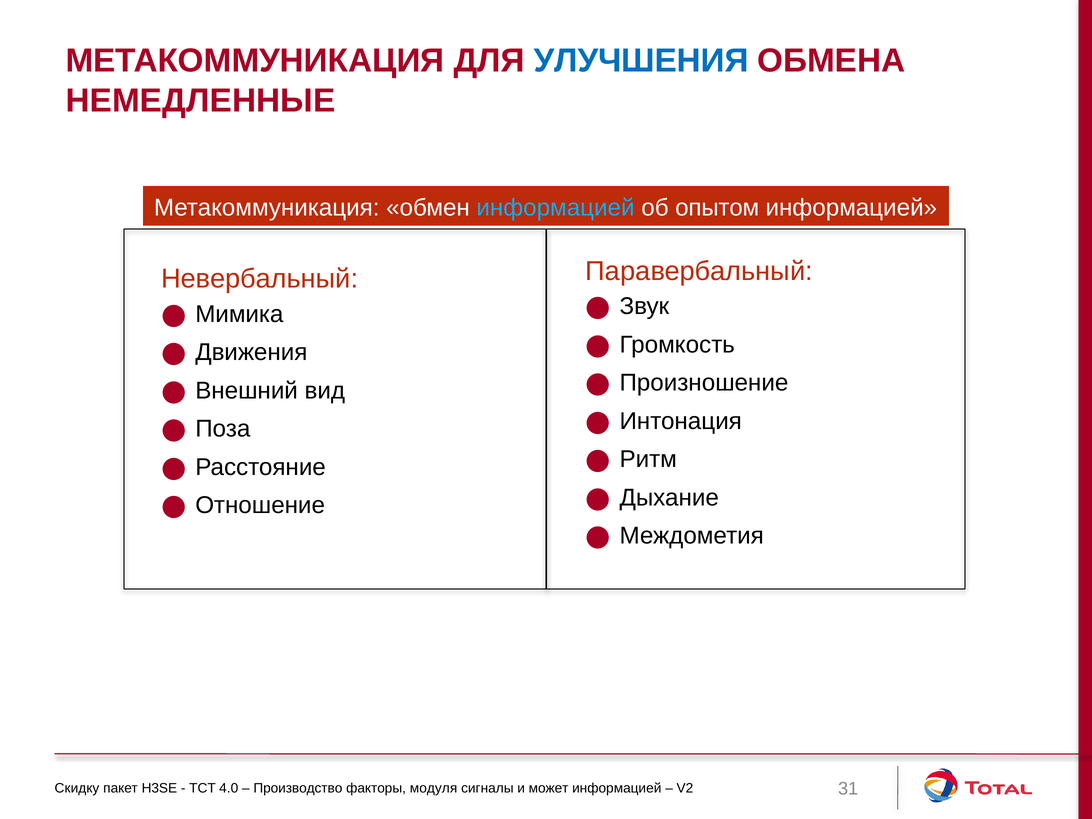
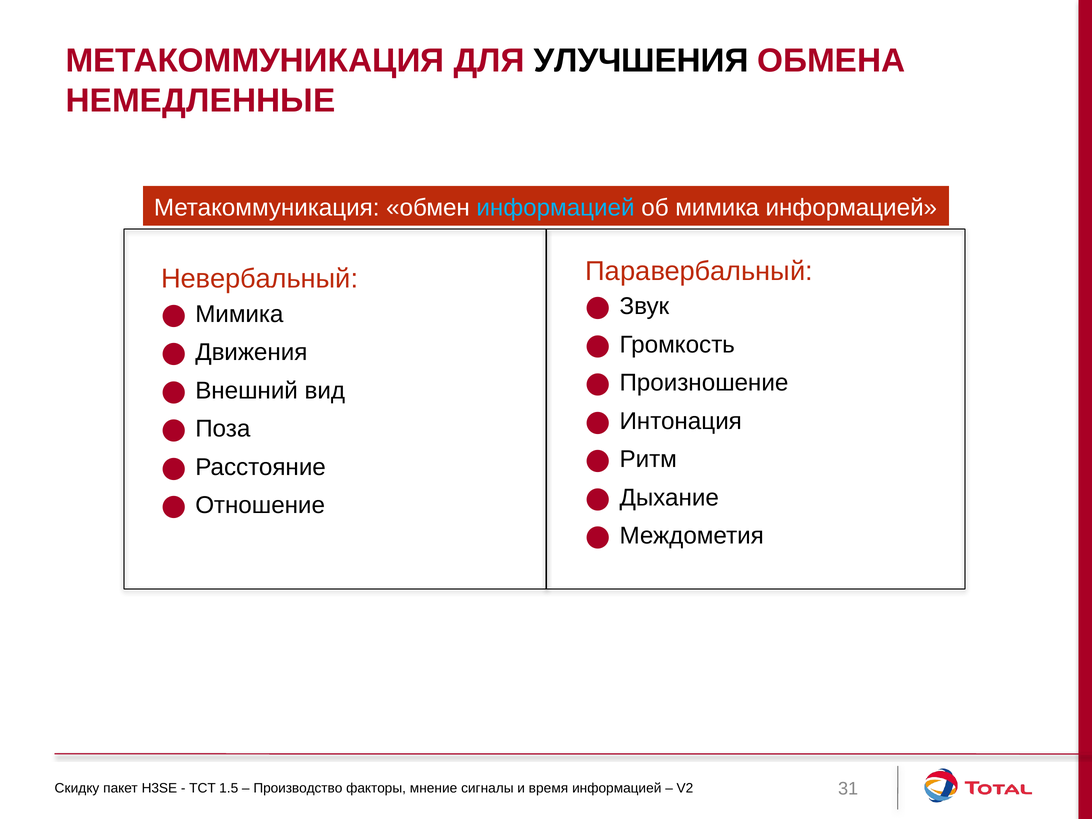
УЛУЧШЕНИЯ colour: blue -> black (641, 61)
об опытом: опытом -> мимика (717, 208)
4.0: 4.0 -> 1.5 (229, 788)
модуля: модуля -> мнение (434, 788)
может: может -> время (549, 788)
